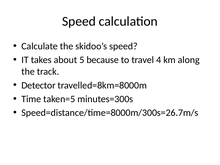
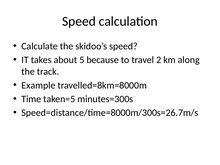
4: 4 -> 2 (159, 60)
Detector: Detector -> Example (38, 85)
